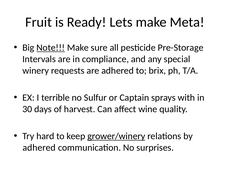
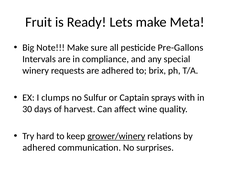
Note underline: present -> none (51, 48)
Pre-Storage: Pre-Storage -> Pre-Gallons (181, 48)
terrible: terrible -> clumps (55, 98)
